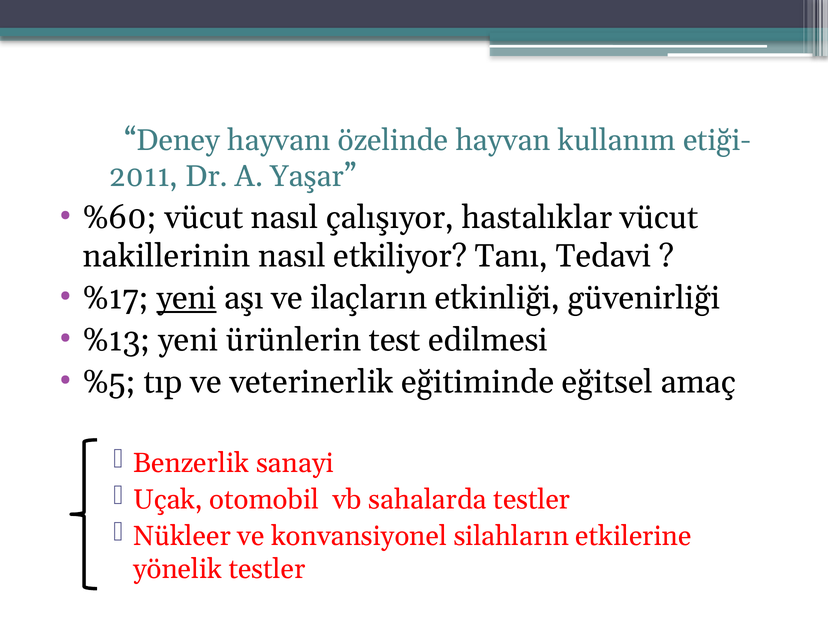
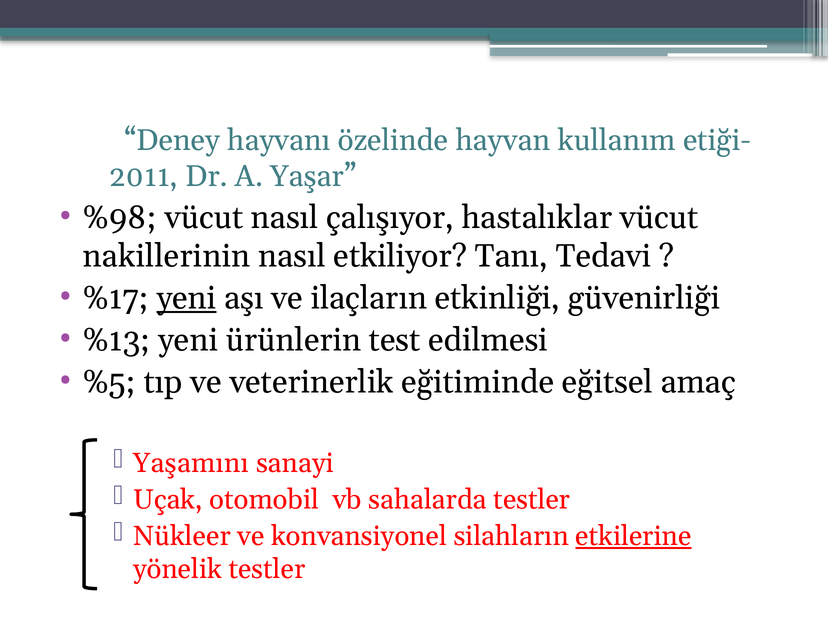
%60: %60 -> %98 (120, 217)
Benzerlik: Benzerlik -> Yaşamını (191, 463)
etkilerine underline: none -> present (633, 536)
